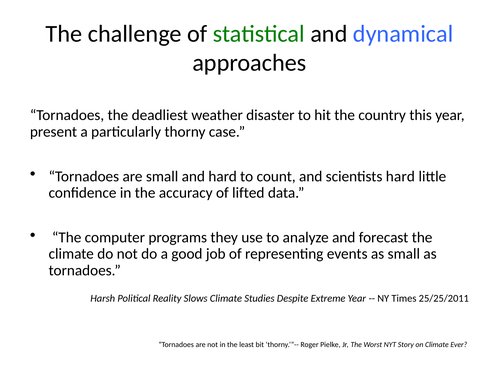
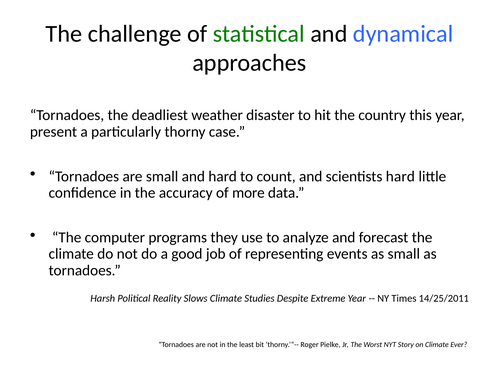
lifted: lifted -> more (248, 193)
25/25/2011: 25/25/2011 -> 14/25/2011 (444, 299)
